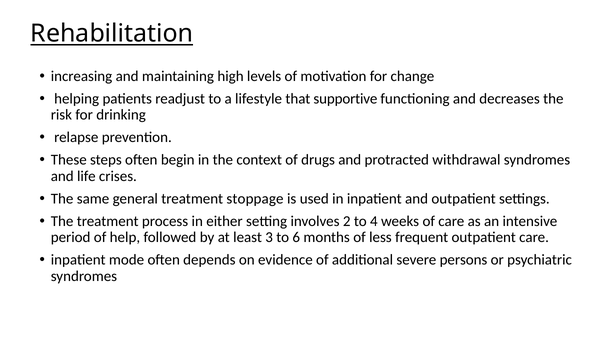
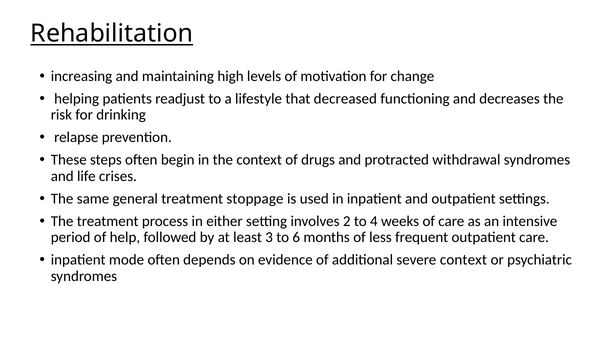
supportive: supportive -> decreased (345, 99)
severe persons: persons -> context (463, 259)
